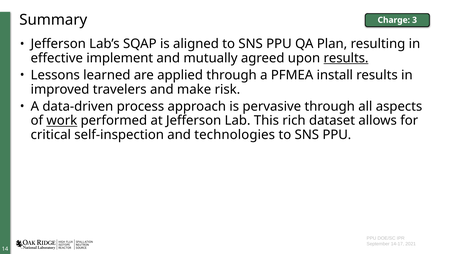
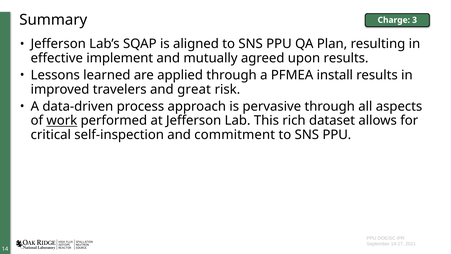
results underline: present -> none (346, 58)
make: make -> great (194, 89)
technologies: technologies -> commitment (235, 135)
